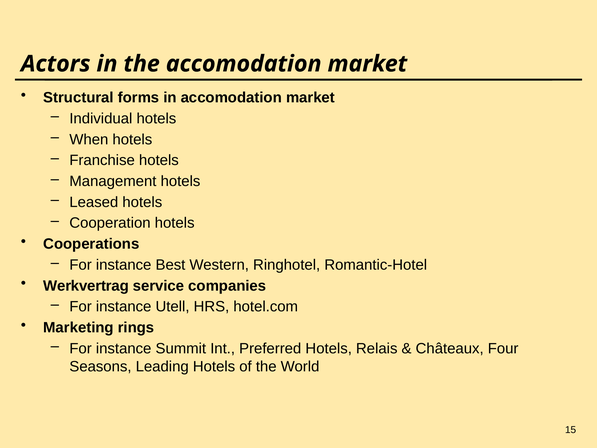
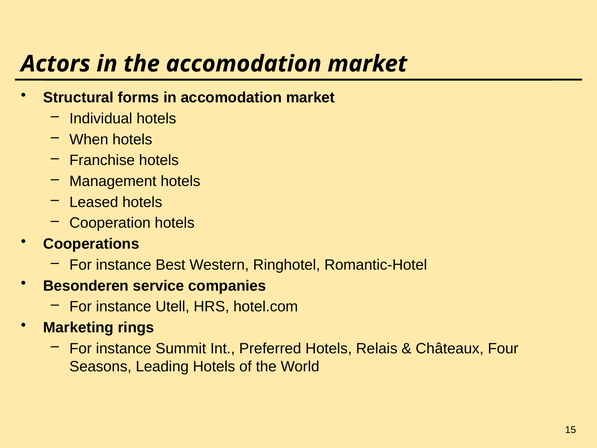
Werkvertrag: Werkvertrag -> Besonderen (86, 286)
